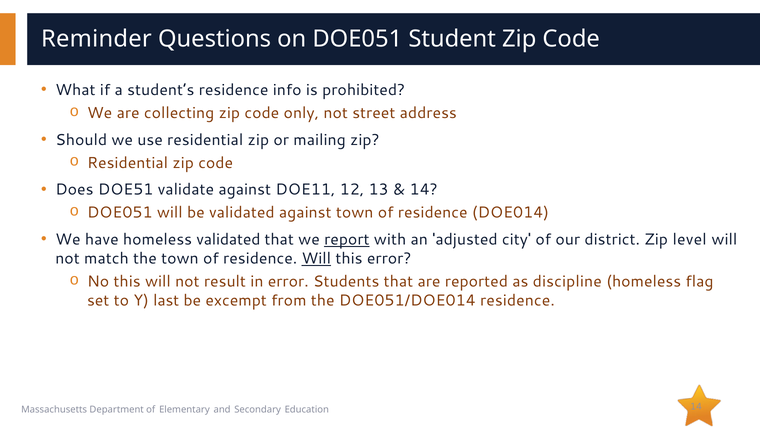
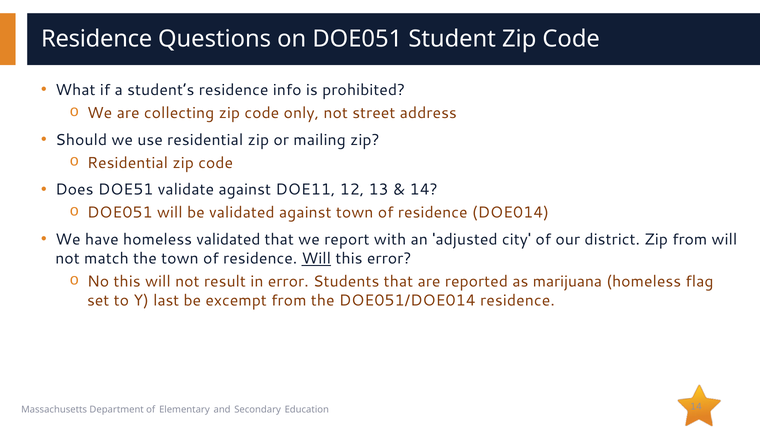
Reminder: Reminder -> Residence (97, 39)
report underline: present -> none (347, 240)
Zip level: level -> from (690, 240)
discipline: discipline -> marijuana (567, 282)
